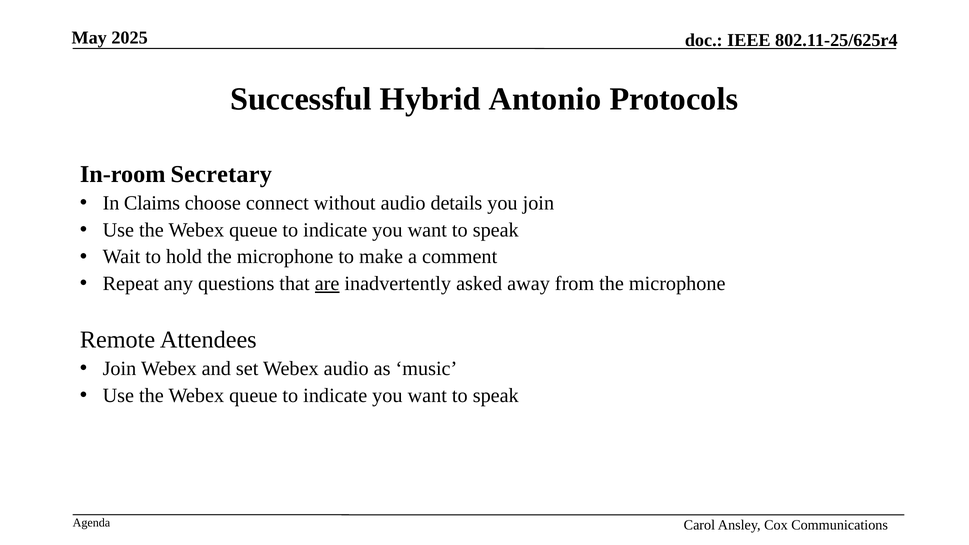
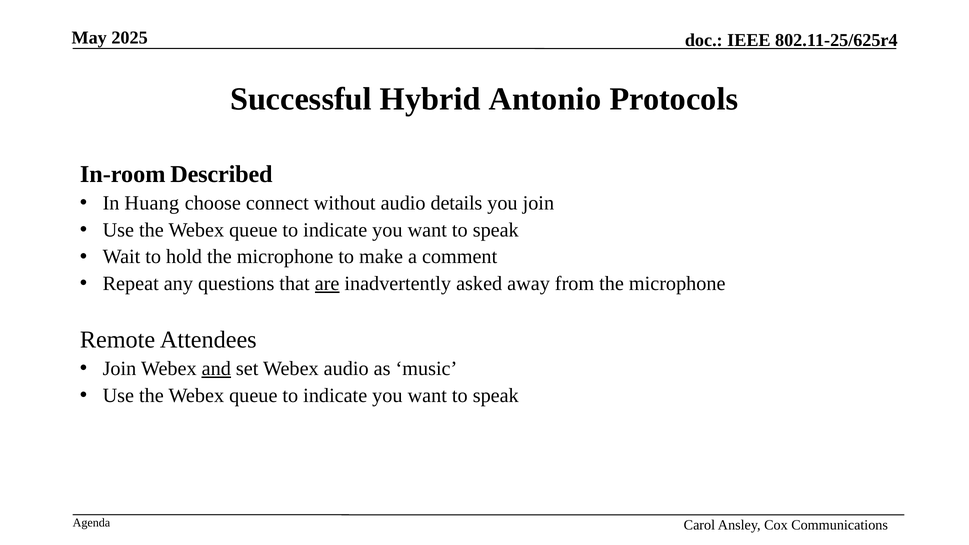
Secretary: Secretary -> Described (221, 174)
Claims: Claims -> Huang (152, 203)
and underline: none -> present (216, 369)
